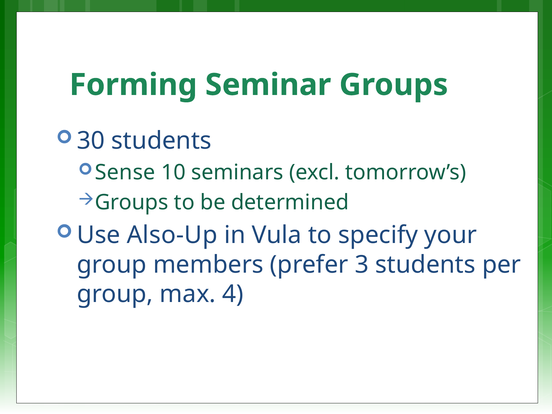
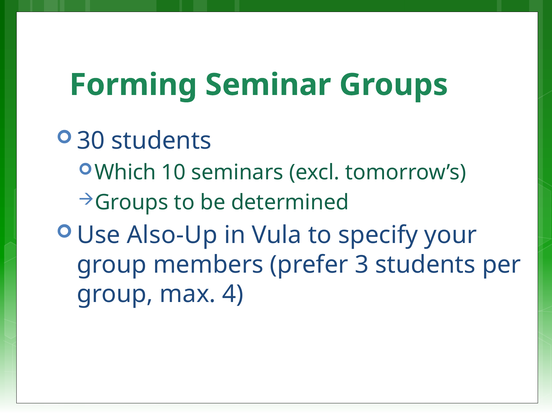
Sense: Sense -> Which (125, 172)
